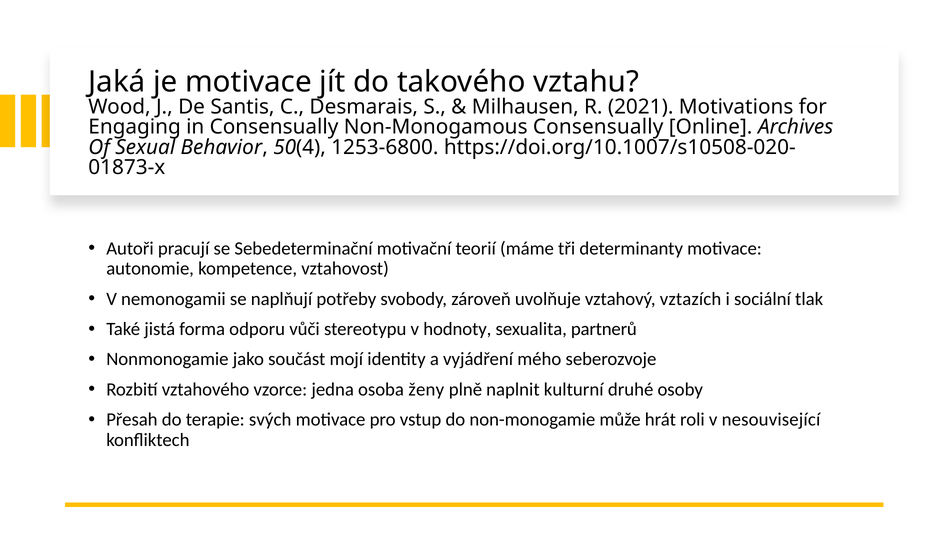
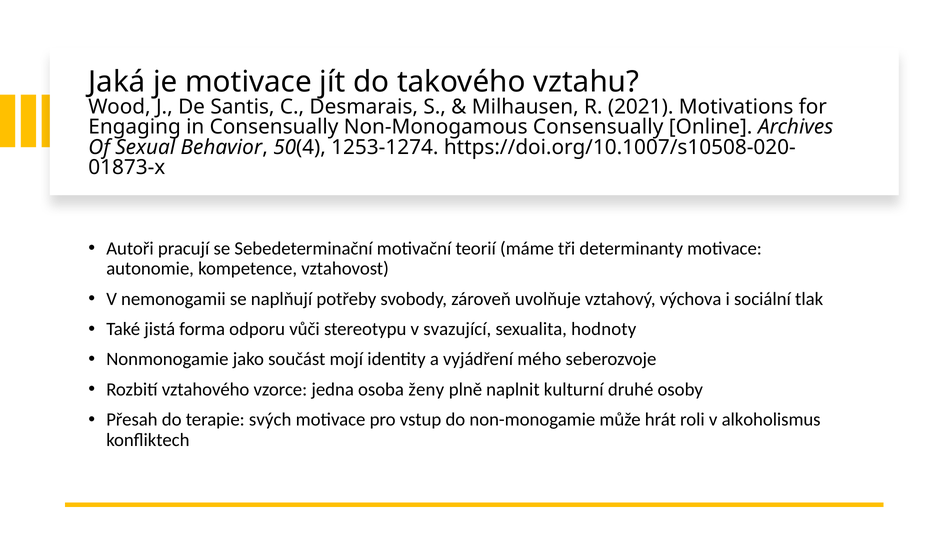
1253-6800: 1253-6800 -> 1253-1274 (385, 147)
vztazích: vztazích -> výchova (691, 299)
hodnoty: hodnoty -> svazující (457, 329)
partnerů: partnerů -> hodnoty (604, 329)
nesouvisející: nesouvisející -> alkoholismus (771, 419)
